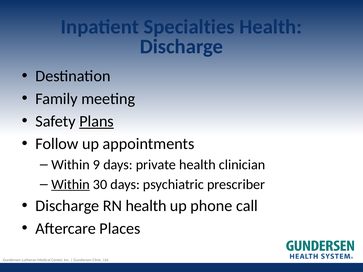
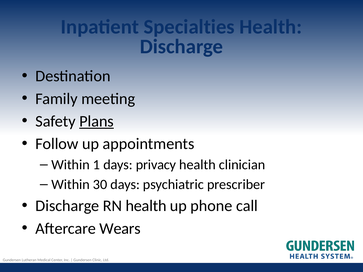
9: 9 -> 1 (97, 165)
private: private -> privacy (156, 165)
Within underline: present -> none (71, 185)
Places: Places -> Wears (120, 229)
